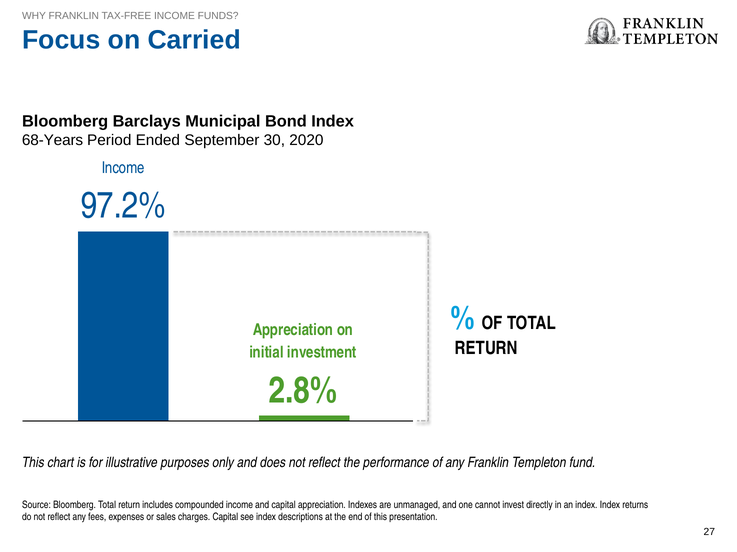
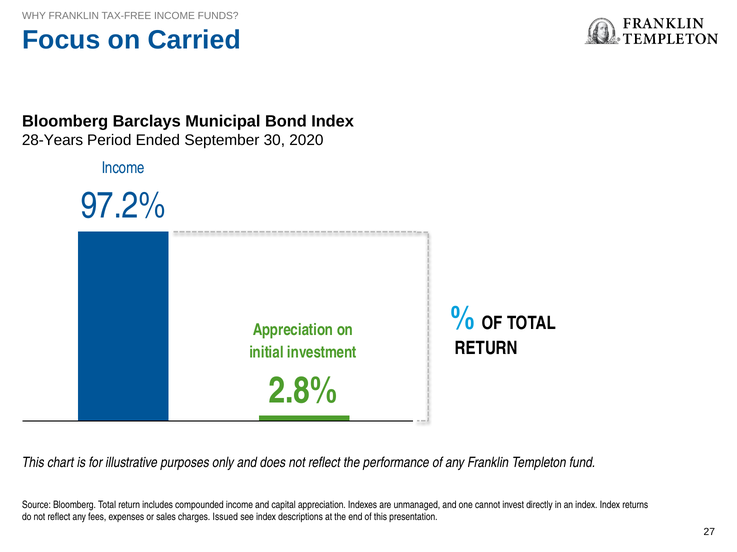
68-Years: 68-Years -> 28-Years (53, 140)
charges Capital: Capital -> Issued (225, 518)
